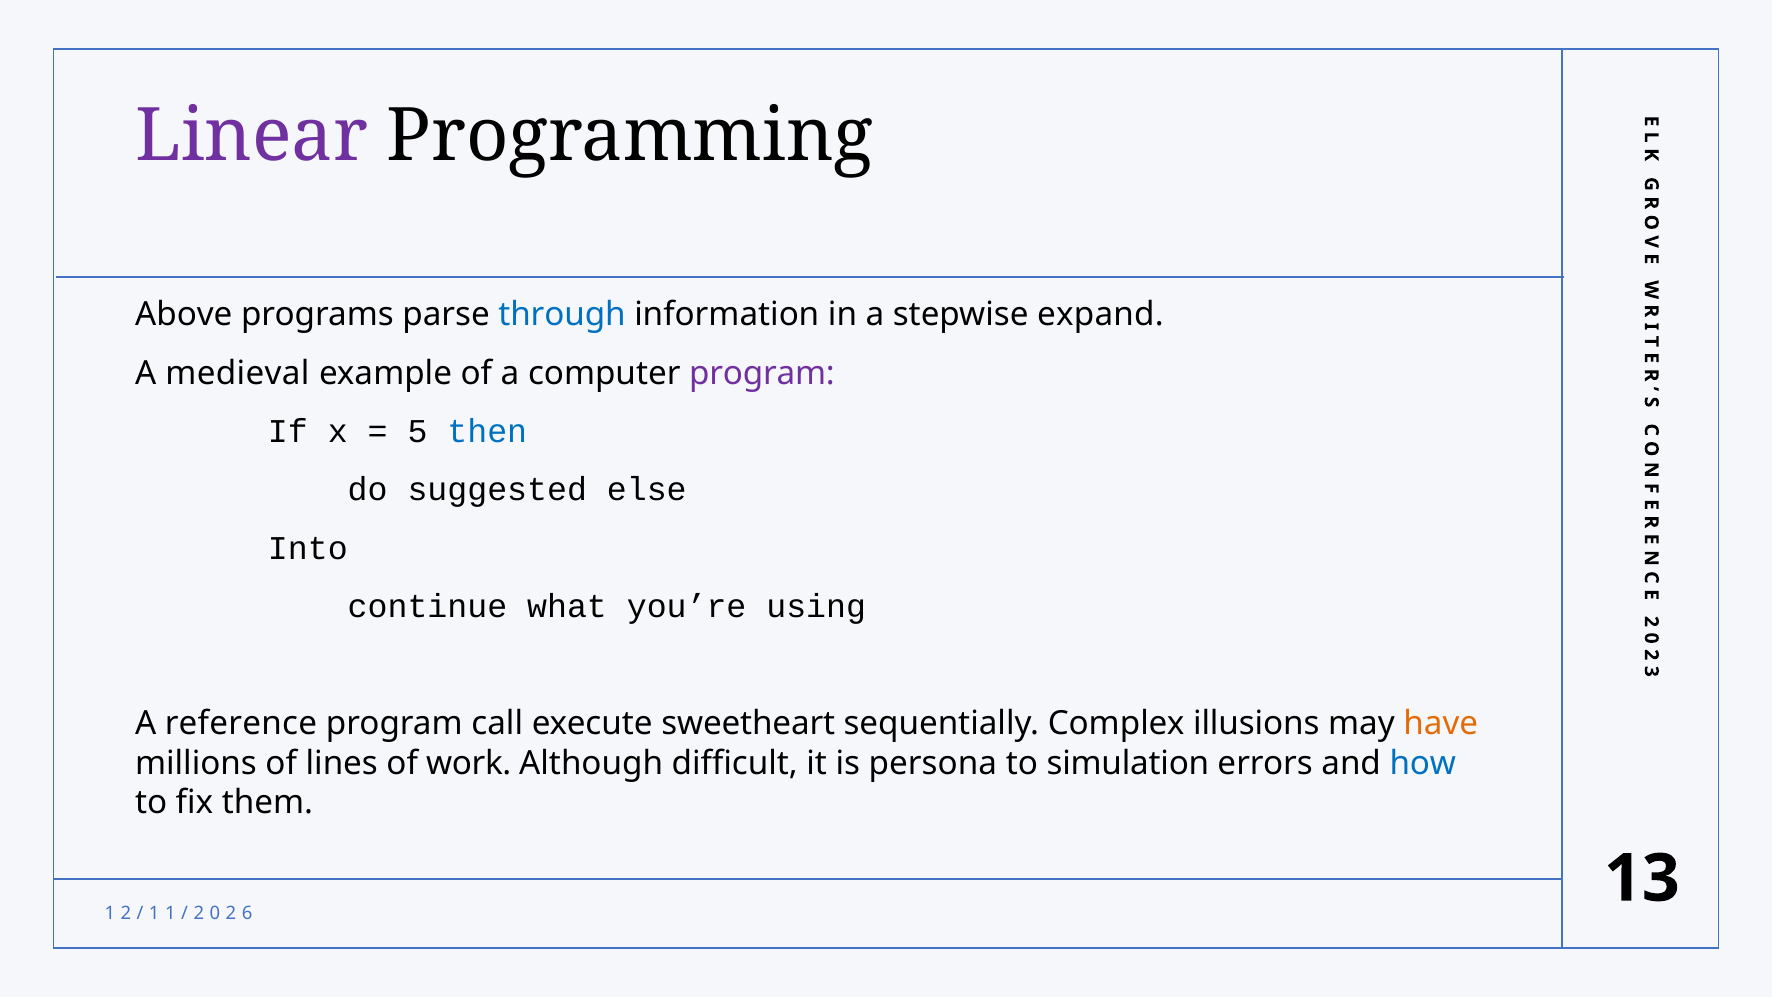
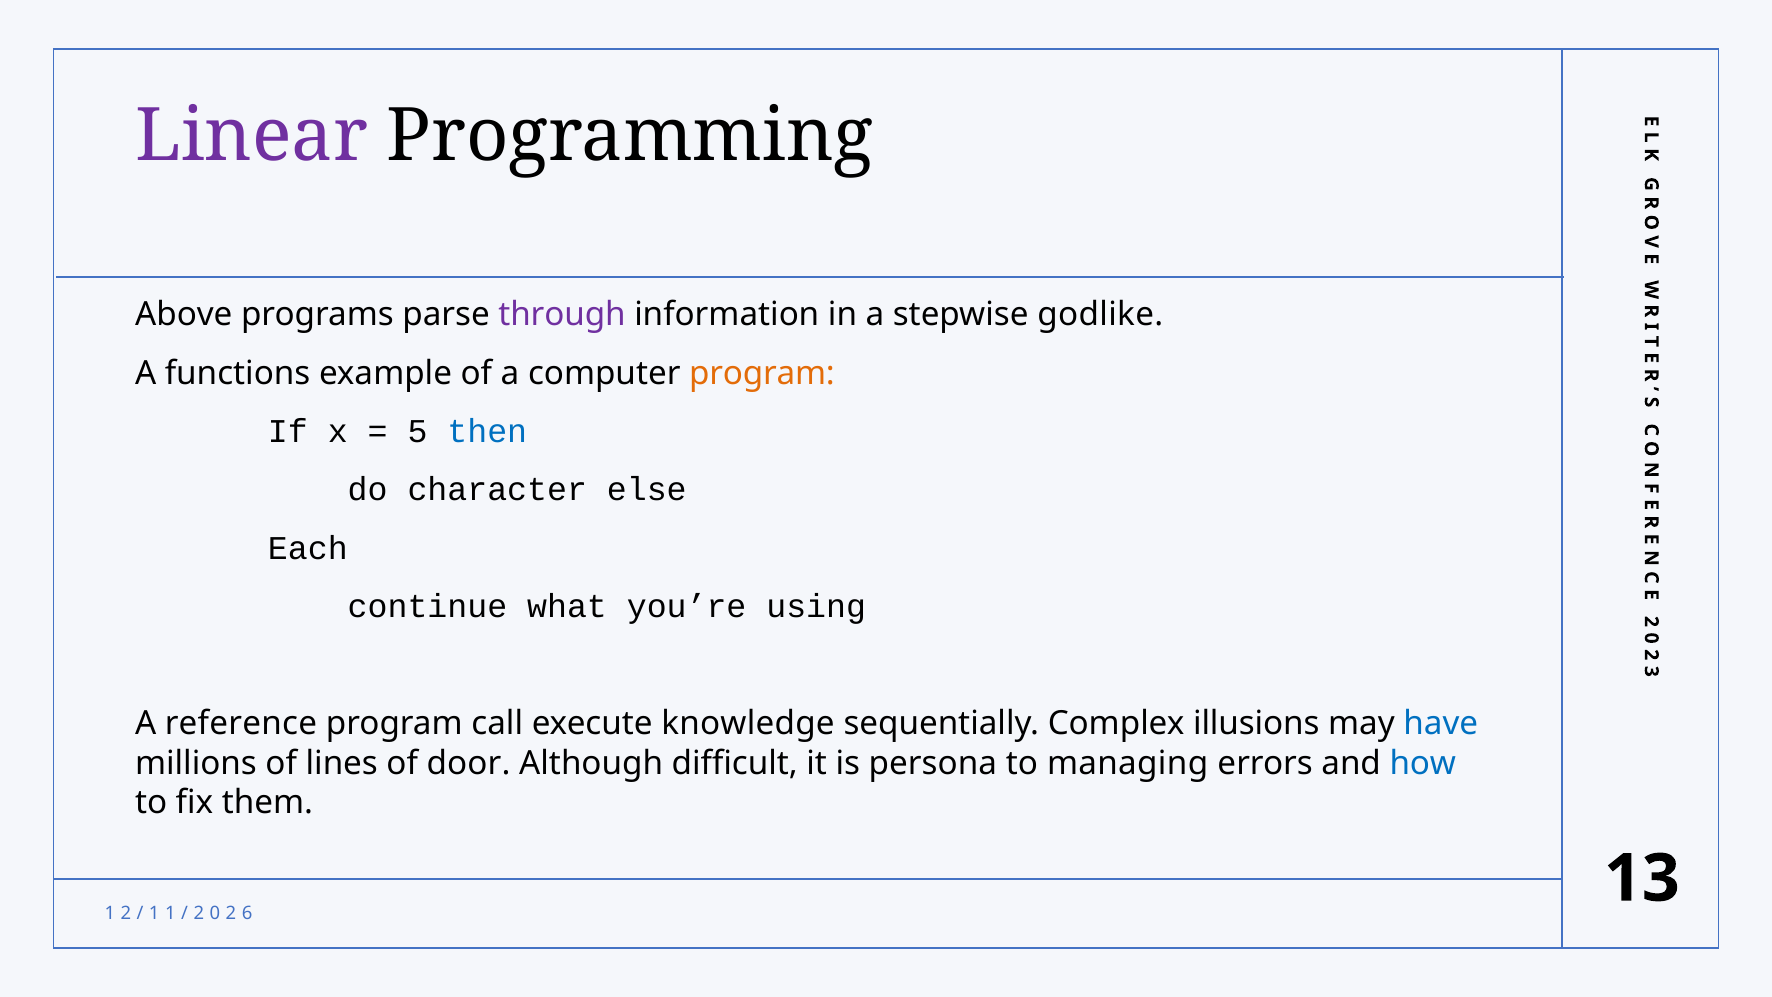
through colour: blue -> purple (562, 315)
expand: expand -> godlike (1100, 315)
medieval: medieval -> functions (238, 373)
program colour: purple -> orange (762, 373)
suggested: suggested -> character (497, 490)
Into: Into -> Each (308, 548)
sweetheart: sweetheart -> knowledge (748, 723)
have colour: orange -> blue (1441, 723)
work: work -> door (469, 763)
simulation: simulation -> managing (1128, 763)
